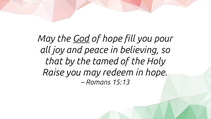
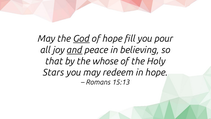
and underline: none -> present (75, 50)
tamed: tamed -> whose (106, 61)
Raise: Raise -> Stars (54, 72)
